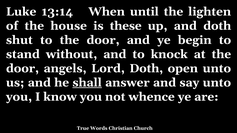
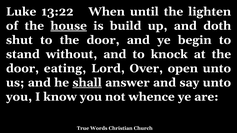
13:14: 13:14 -> 13:22 (57, 12)
house underline: none -> present (69, 26)
these: these -> build (126, 26)
angels: angels -> eating (65, 69)
Lord Doth: Doth -> Over (146, 69)
